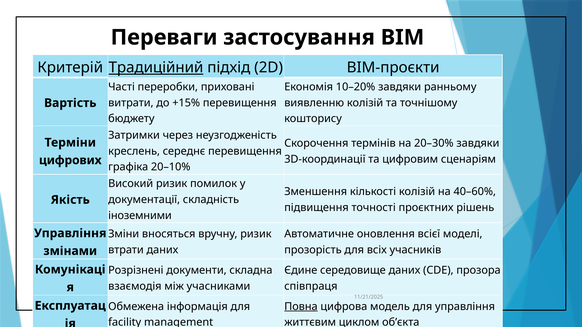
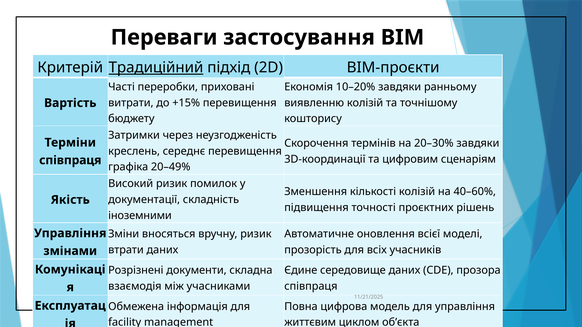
цифрових: цифрових -> співпраця (70, 160)
20–10%: 20–10% -> 20–49% (171, 167)
Повна underline: present -> none (301, 307)
